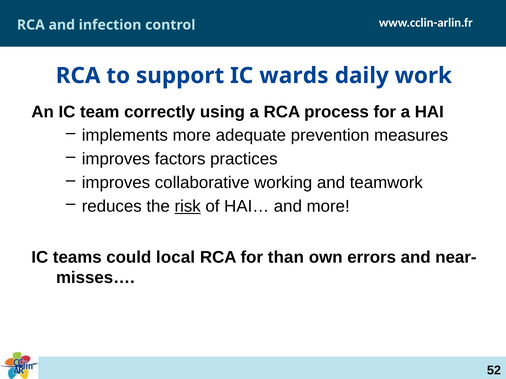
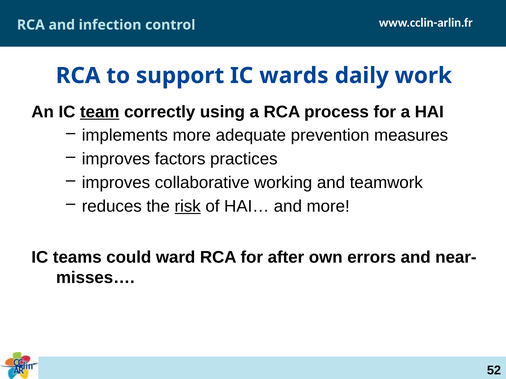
team underline: none -> present (100, 112)
local: local -> ward (176, 258)
than: than -> after (286, 258)
